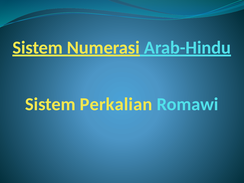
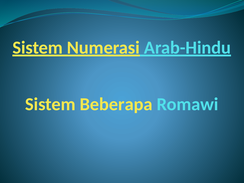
Perkalian: Perkalian -> Beberapa (116, 104)
